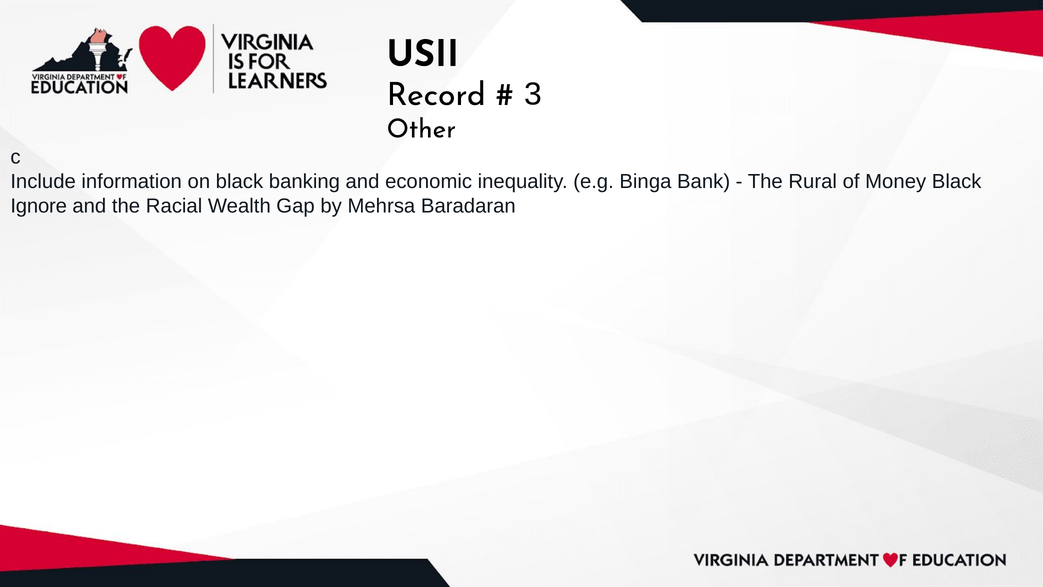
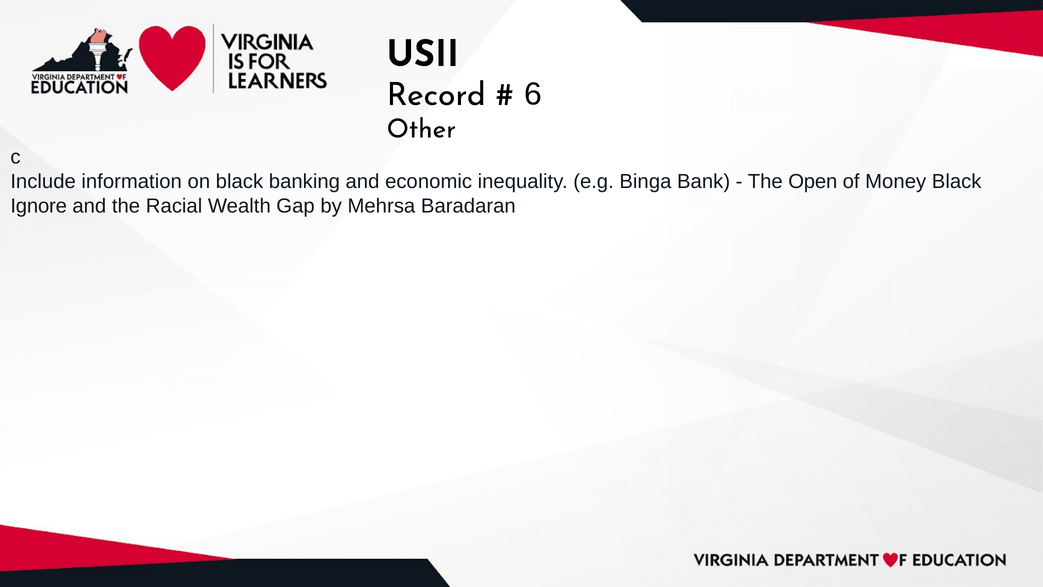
3: 3 -> 6 (533, 94)
Rural: Rural -> Open (813, 181)
